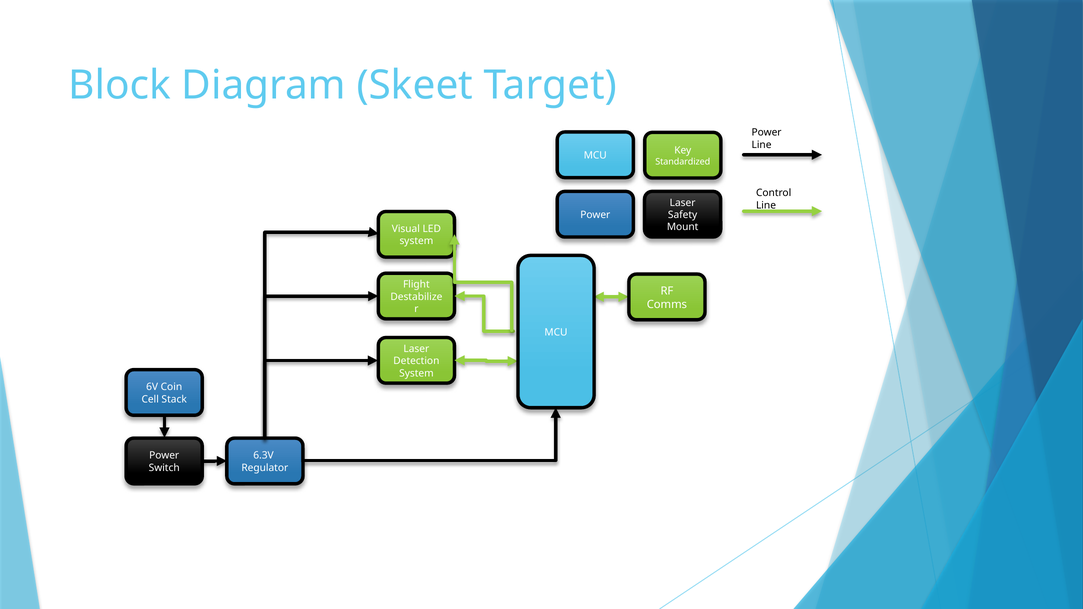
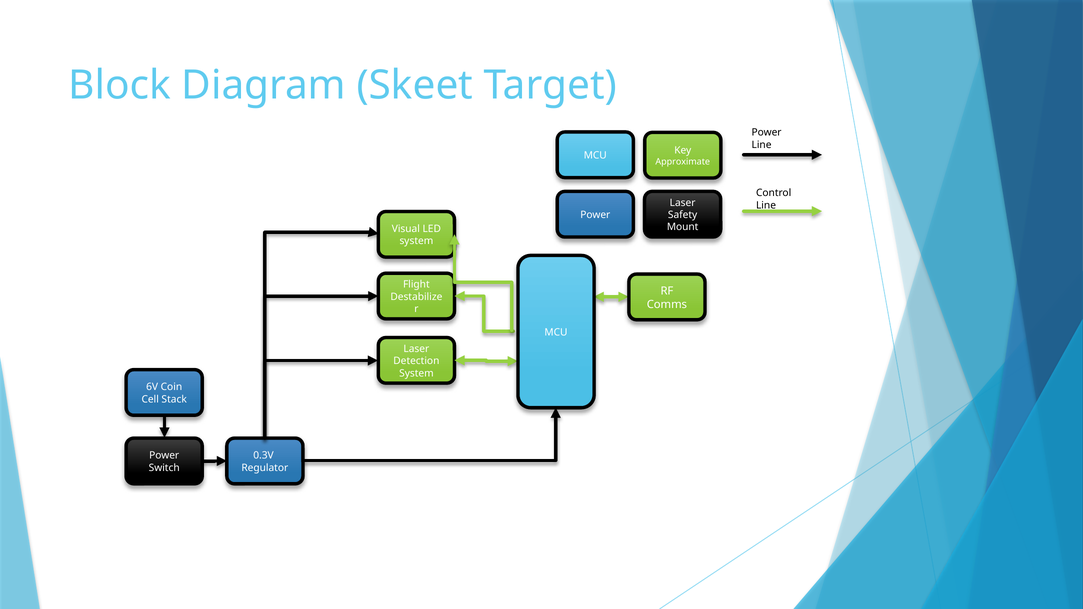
Standardized: Standardized -> Approximate (683, 162)
6.3V: 6.3V -> 0.3V (264, 456)
